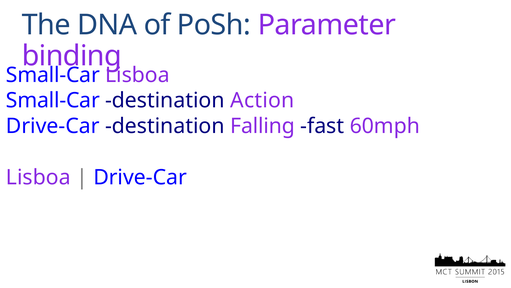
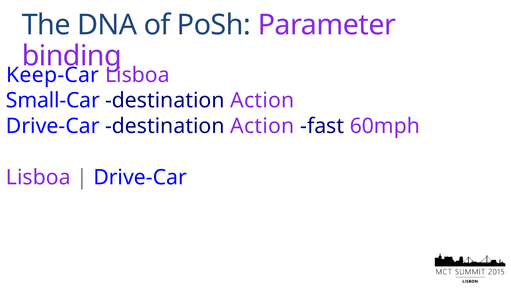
Small-Car: Small-Car -> Keep-Car (53, 75)
Drive-Car destination Falling: Falling -> Action (262, 126)
